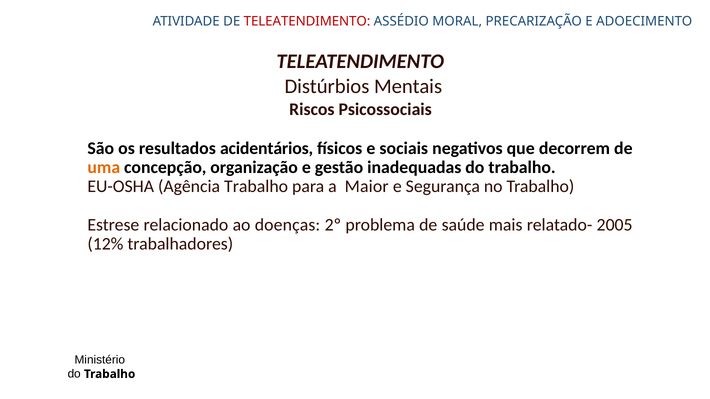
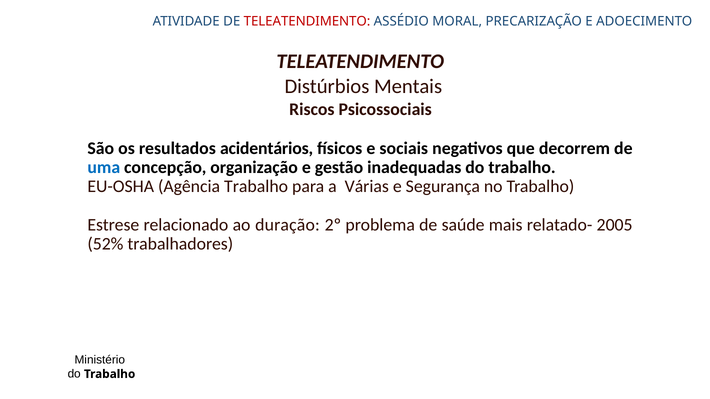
uma colour: orange -> blue (104, 168)
Maior: Maior -> Várias (367, 187)
doenças: doenças -> duração (287, 225)
12%: 12% -> 52% (105, 244)
